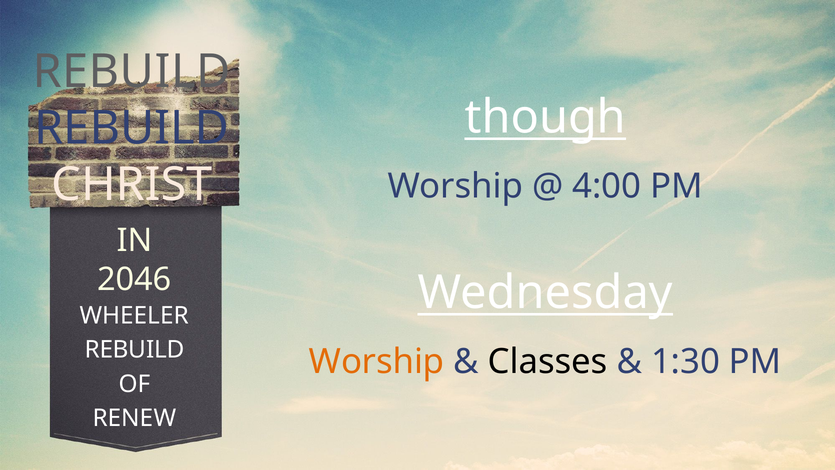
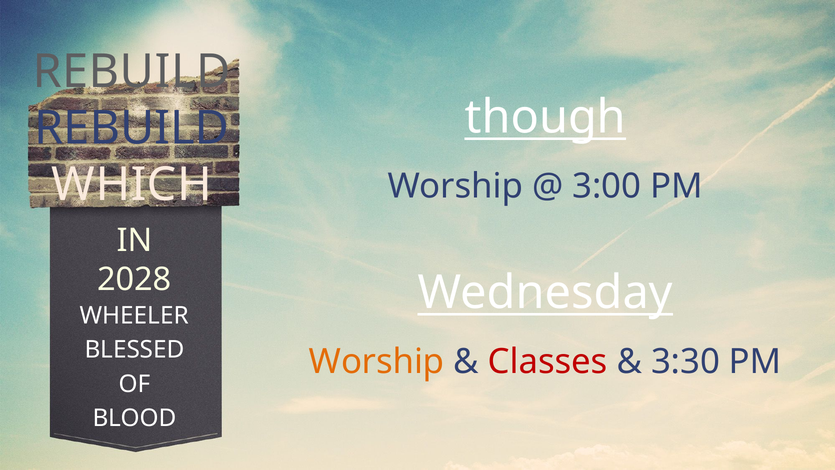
CHRIST: CHRIST -> WHICH (132, 185)
4:00: 4:00 -> 3:00 (607, 186)
2046: 2046 -> 2028 (134, 279)
REBUILD: REBUILD -> BLESSED (134, 350)
Classes colour: black -> red (548, 362)
1:30: 1:30 -> 3:30 (685, 362)
RENEW: RENEW -> BLOOD (135, 418)
